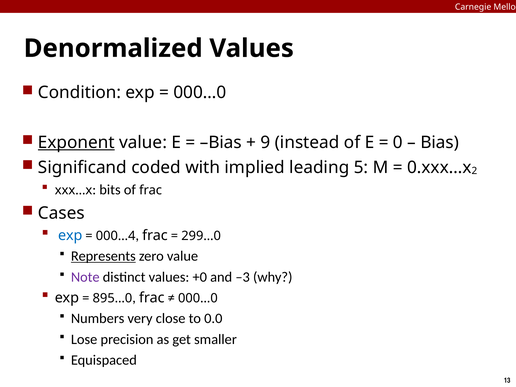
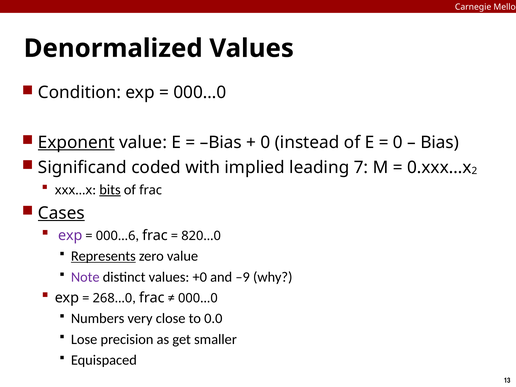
9: 9 -> 0 (265, 142)
5: 5 -> 7 (361, 167)
bits underline: none -> present (110, 190)
Cases underline: none -> present (61, 213)
exp colour: blue -> purple (70, 235)
000…4: 000…4 -> 000…6 (116, 236)
299…0: 299…0 -> 820…0 (201, 236)
–3: –3 -> –9 (243, 277)
895…0: 895…0 -> 268…0 (112, 298)
